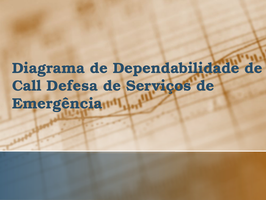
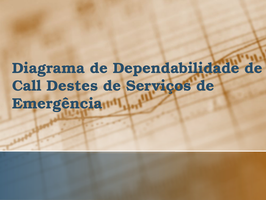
Defesa: Defesa -> Destes (72, 86)
